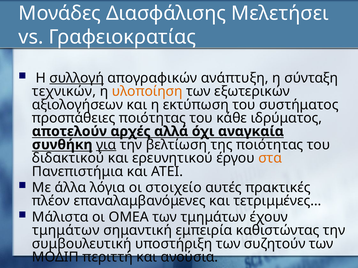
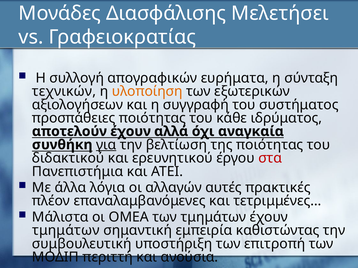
συλλογή underline: present -> none (77, 78)
ανάπτυξη: ανάπτυξη -> ευρήματα (235, 78)
εκτύπωση: εκτύπωση -> συγγραφή (196, 105)
αποτελούν αρχές: αρχές -> έχουν (131, 132)
στα colour: orange -> red (270, 158)
στοιχείο: στοιχείο -> αλλαγών (174, 188)
συζητούν: συζητούν -> επιτροπή (275, 244)
